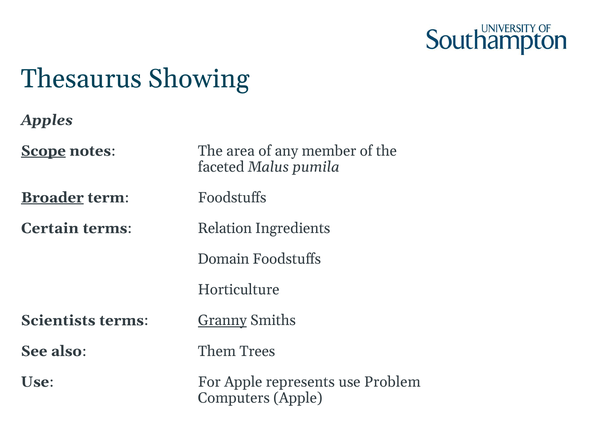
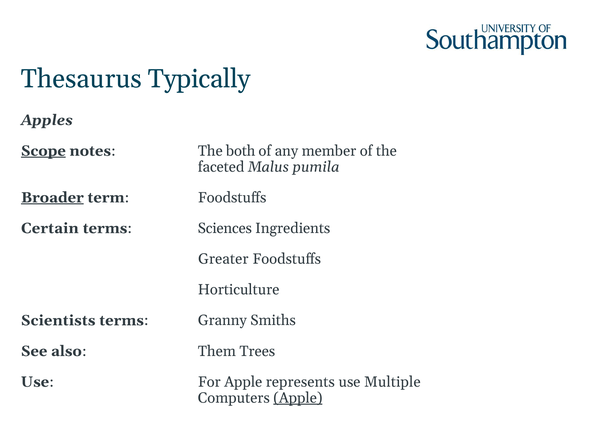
Showing: Showing -> Typically (199, 79)
area: area -> both (241, 151)
Relation: Relation -> Sciences (225, 228)
Domain: Domain -> Greater (223, 259)
Granny underline: present -> none (222, 320)
Problem: Problem -> Multiple (392, 381)
Apple underline: none -> present (298, 397)
